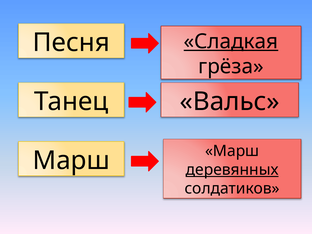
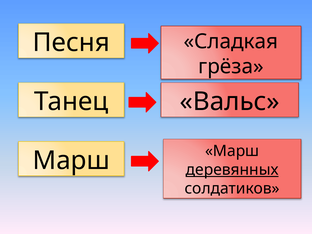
Сладкая underline: present -> none (231, 42)
